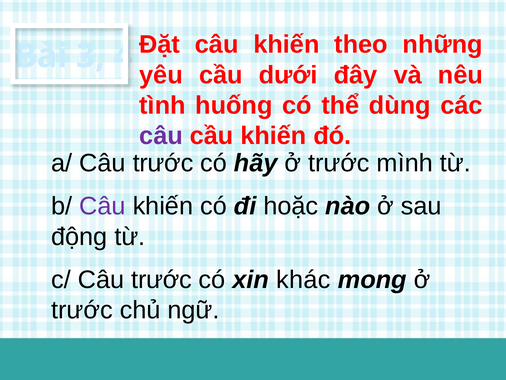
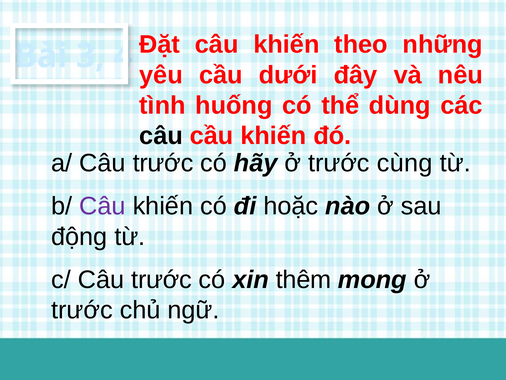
câu colour: purple -> black (161, 136)
mình: mình -> cùng (405, 163)
khác: khác -> thêm (304, 279)
